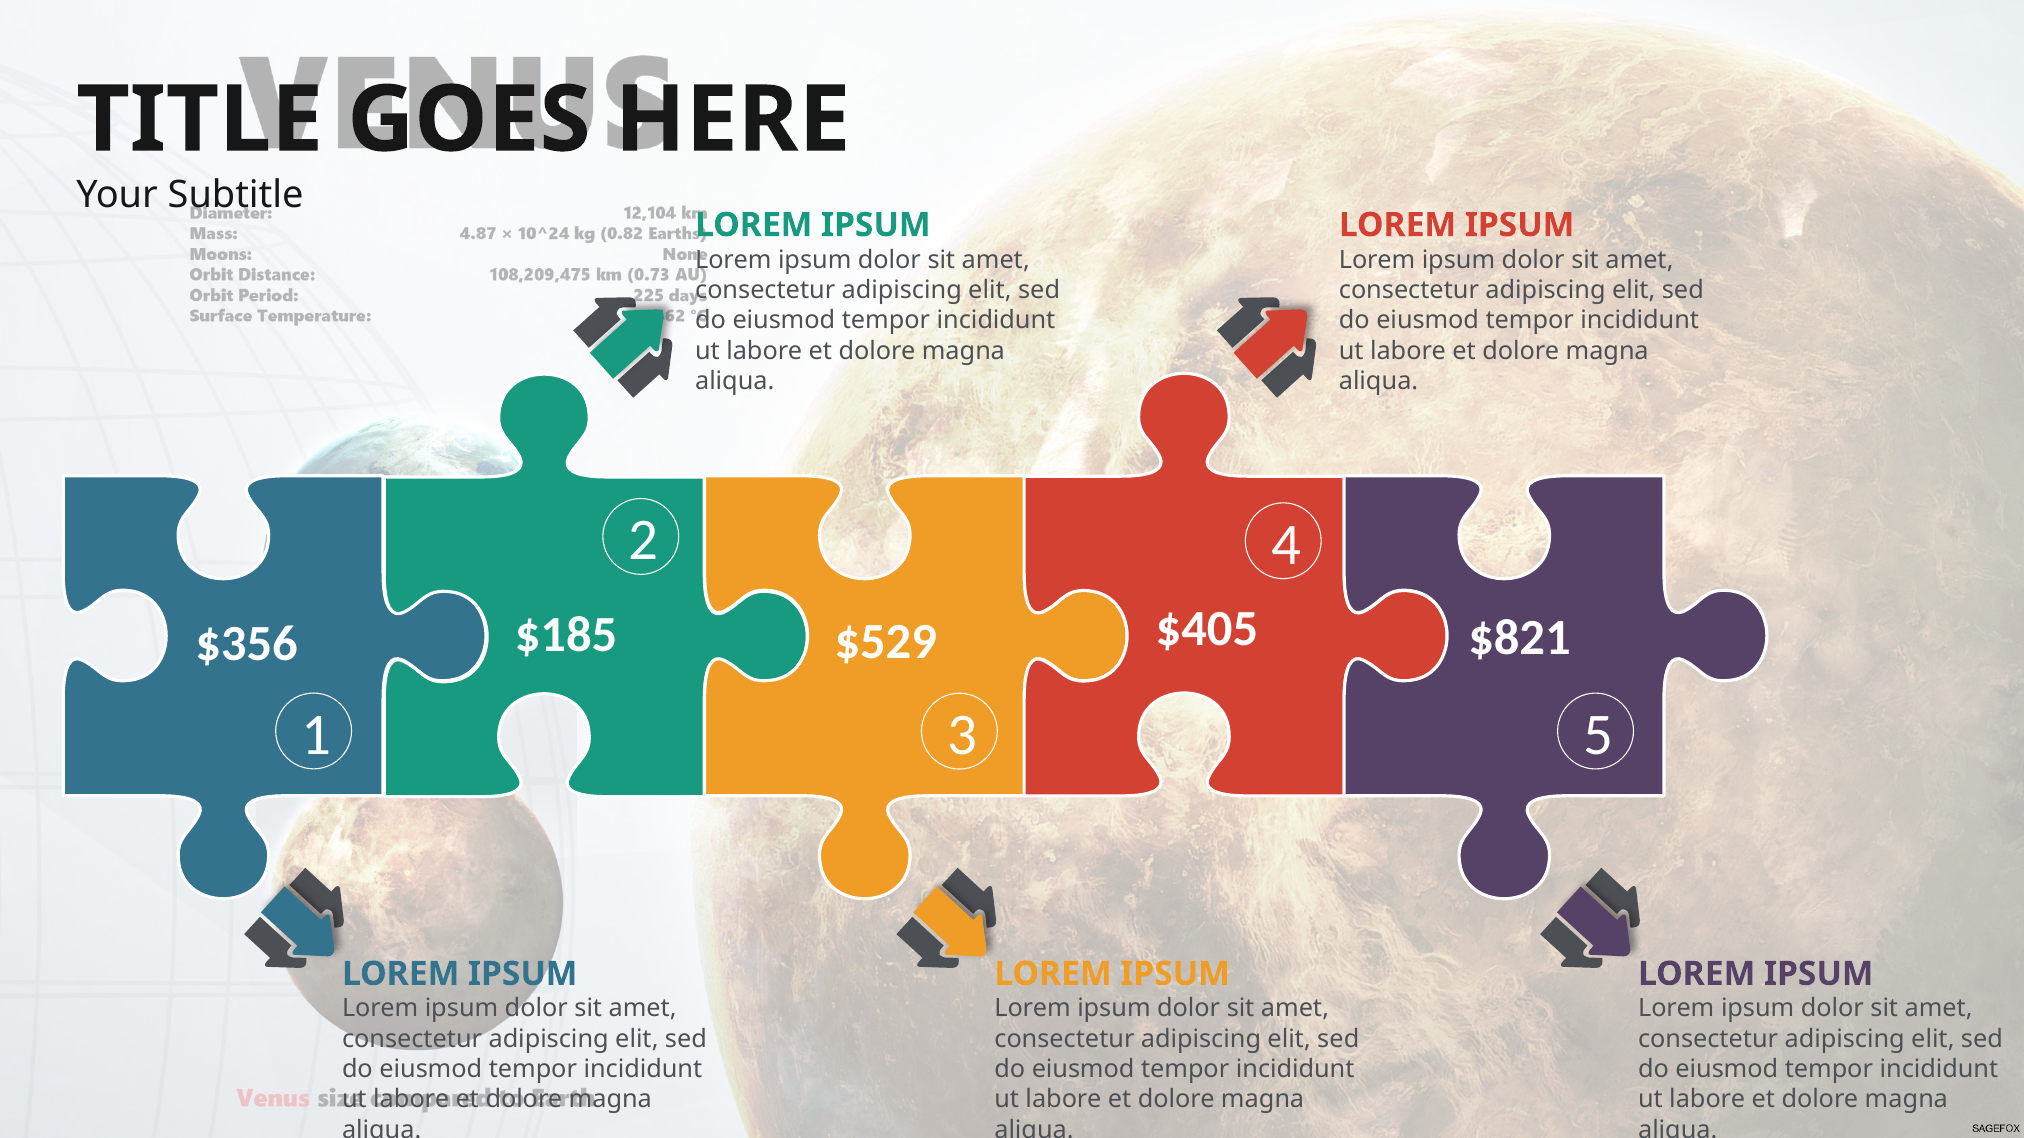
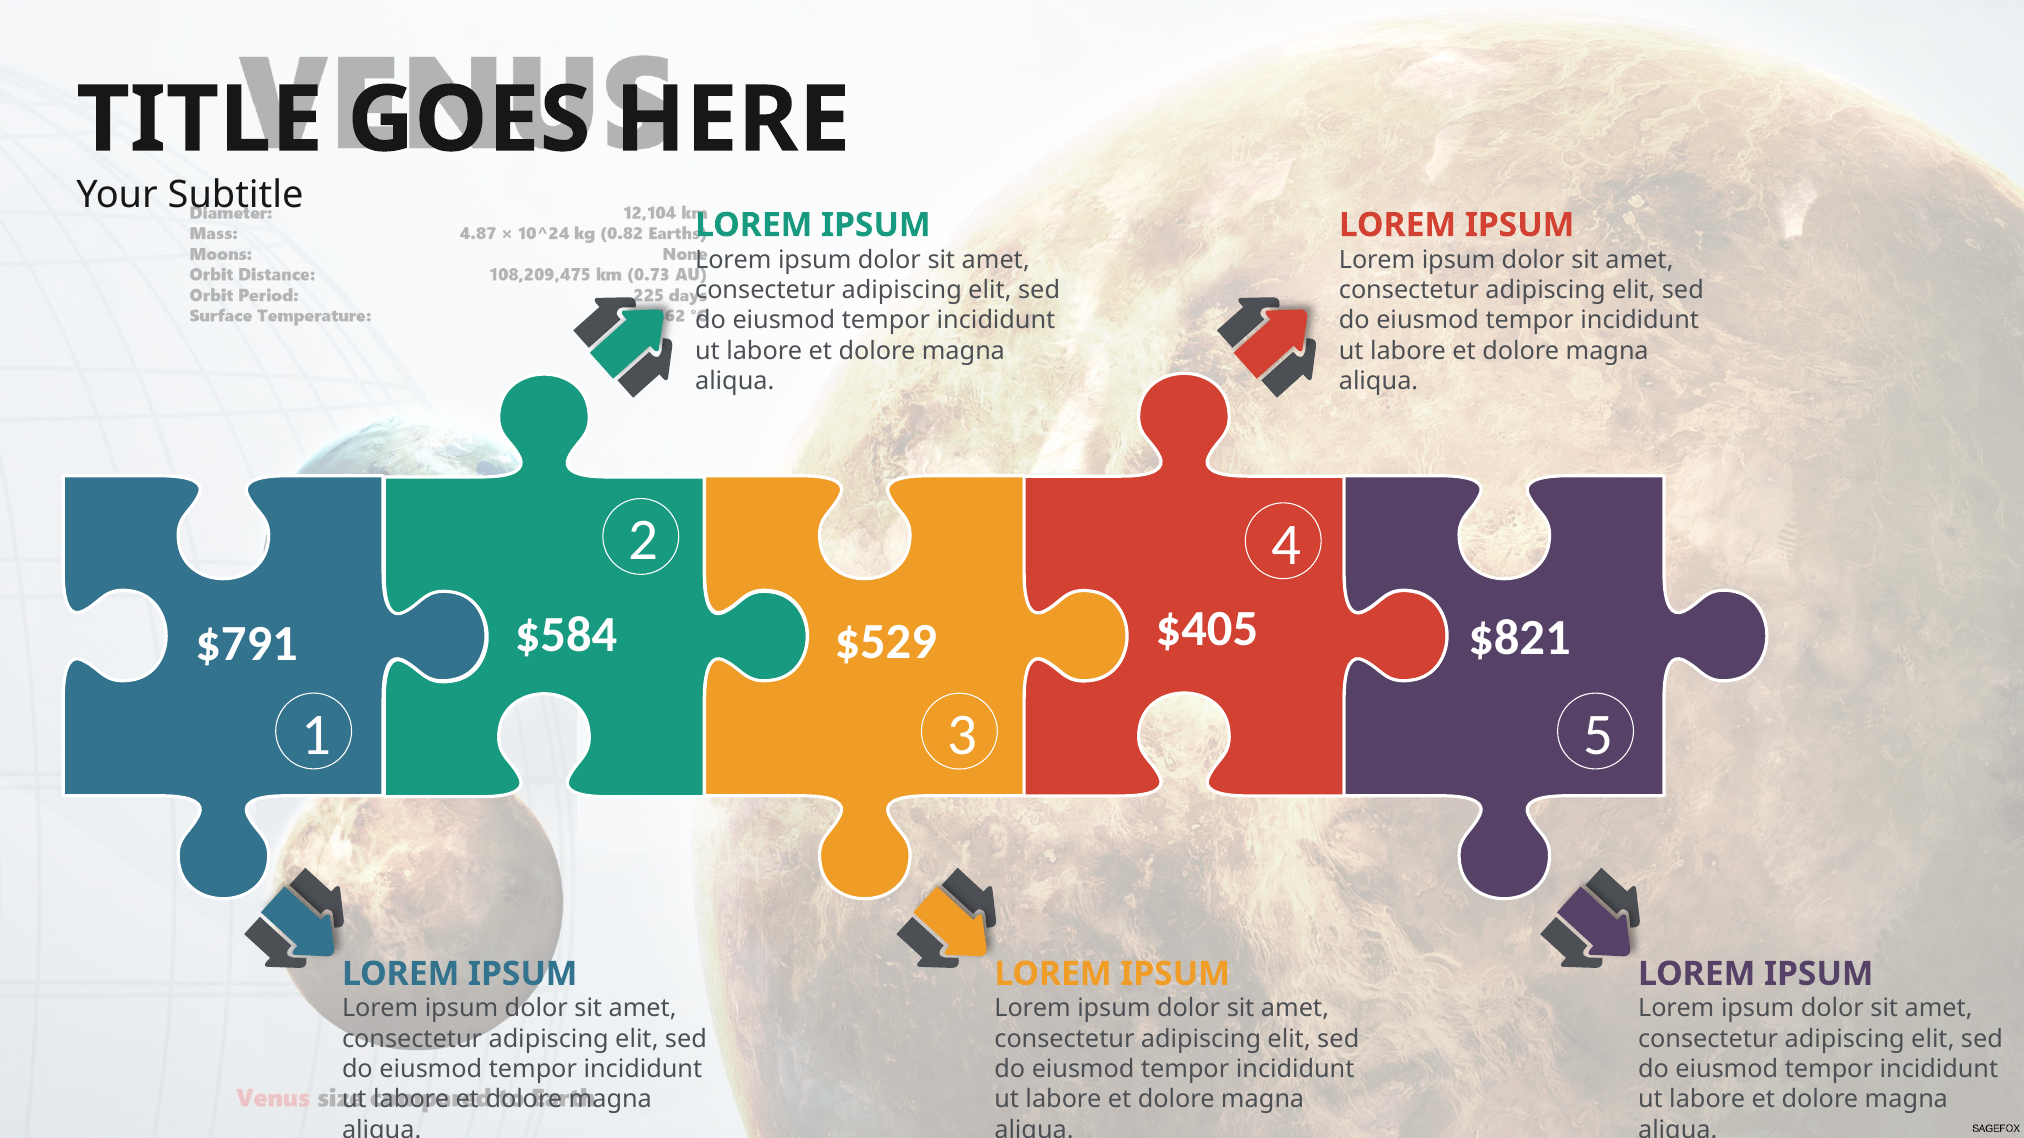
$185: $185 -> $584 (566, 635)
$356: $356 -> $791 (247, 644)
